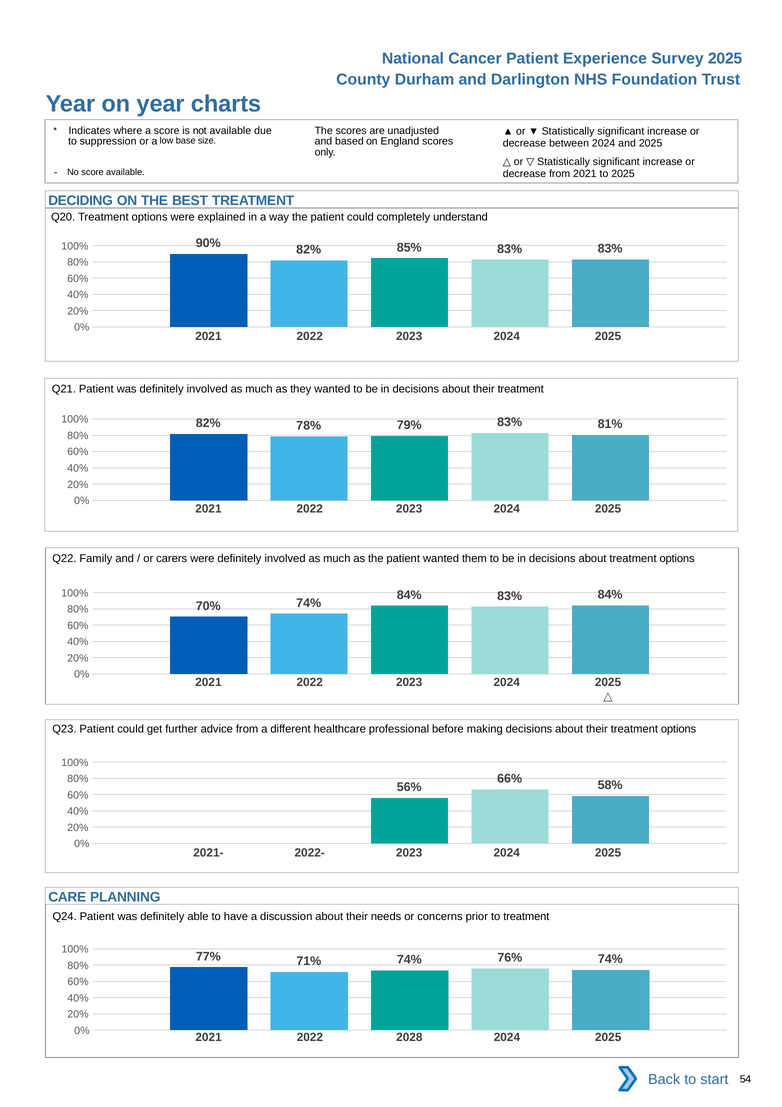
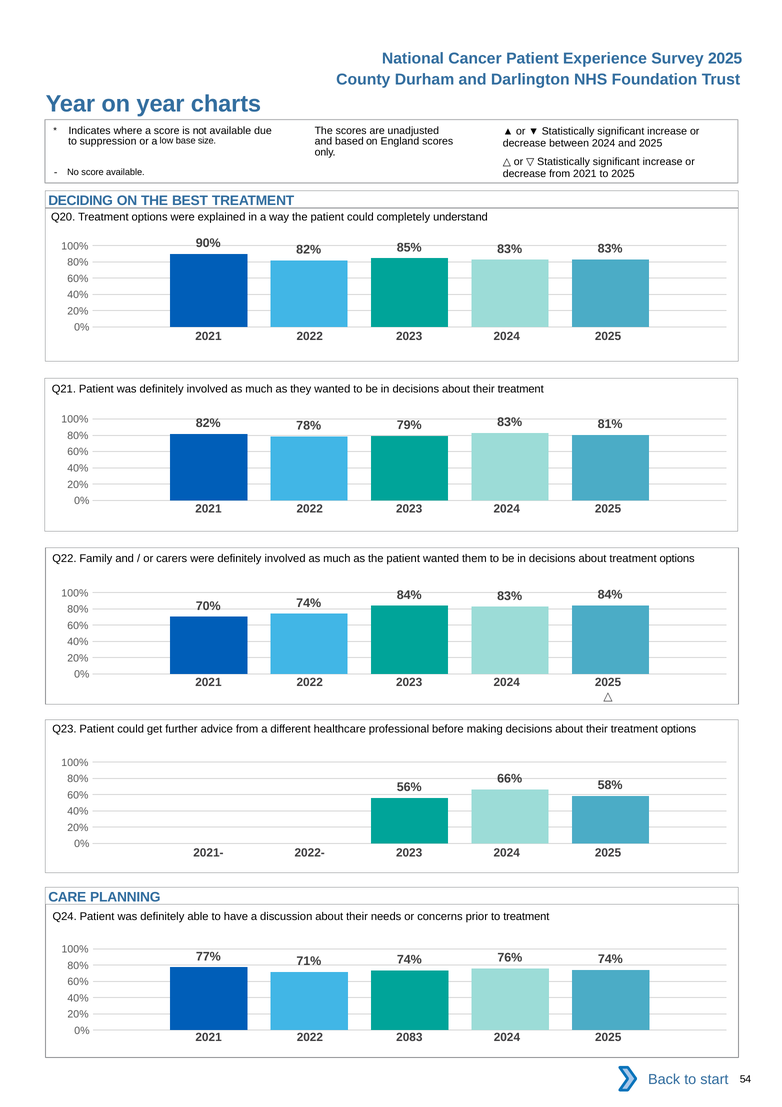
2028: 2028 -> 2083 (409, 1037)
